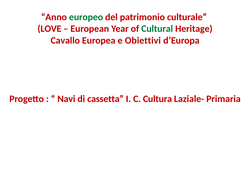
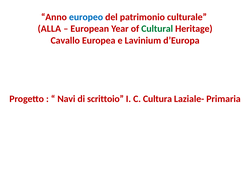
europeo colour: green -> blue (86, 17)
LOVE: LOVE -> ALLA (49, 29)
Obiettivi: Obiettivi -> Lavinium (143, 40)
cassetta: cassetta -> scrittoio (105, 99)
